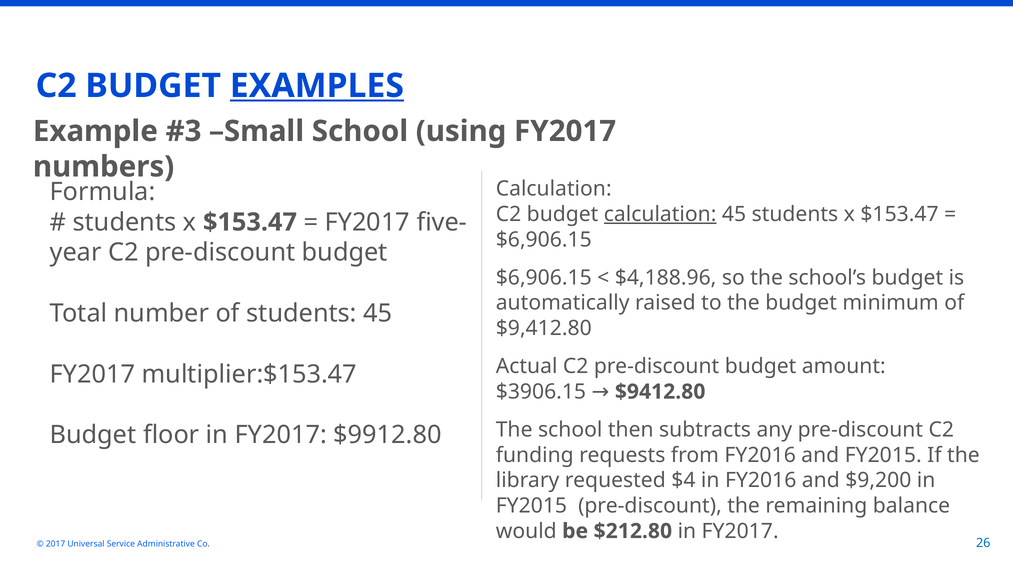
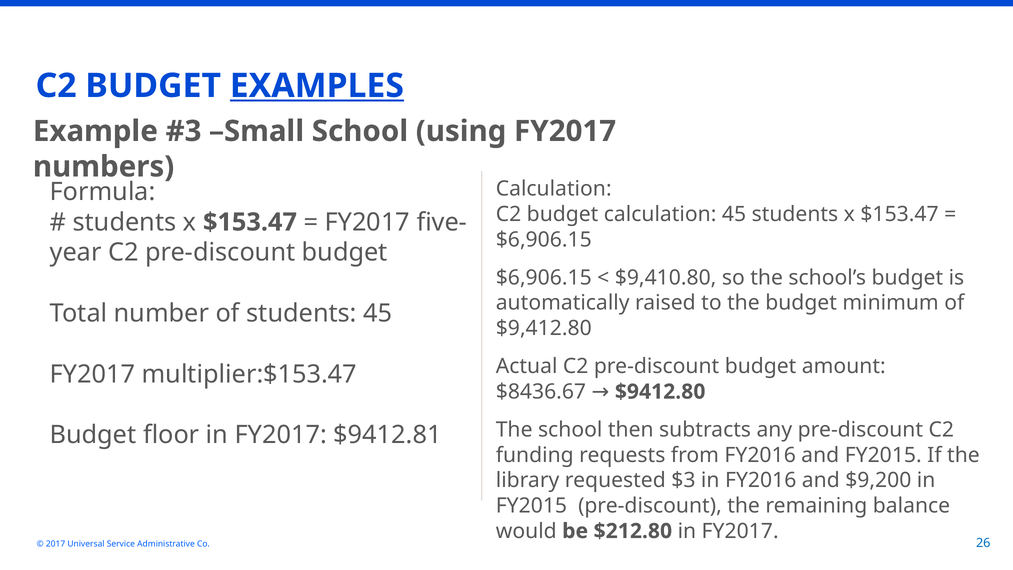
calculation underline: present -> none (660, 214)
$4,188.96: $4,188.96 -> $9,410.80 (666, 278)
$3906.15: $3906.15 -> $8436.67 (541, 392)
$9912.80: $9912.80 -> $9412.81 (387, 435)
$4: $4 -> $3 (683, 480)
